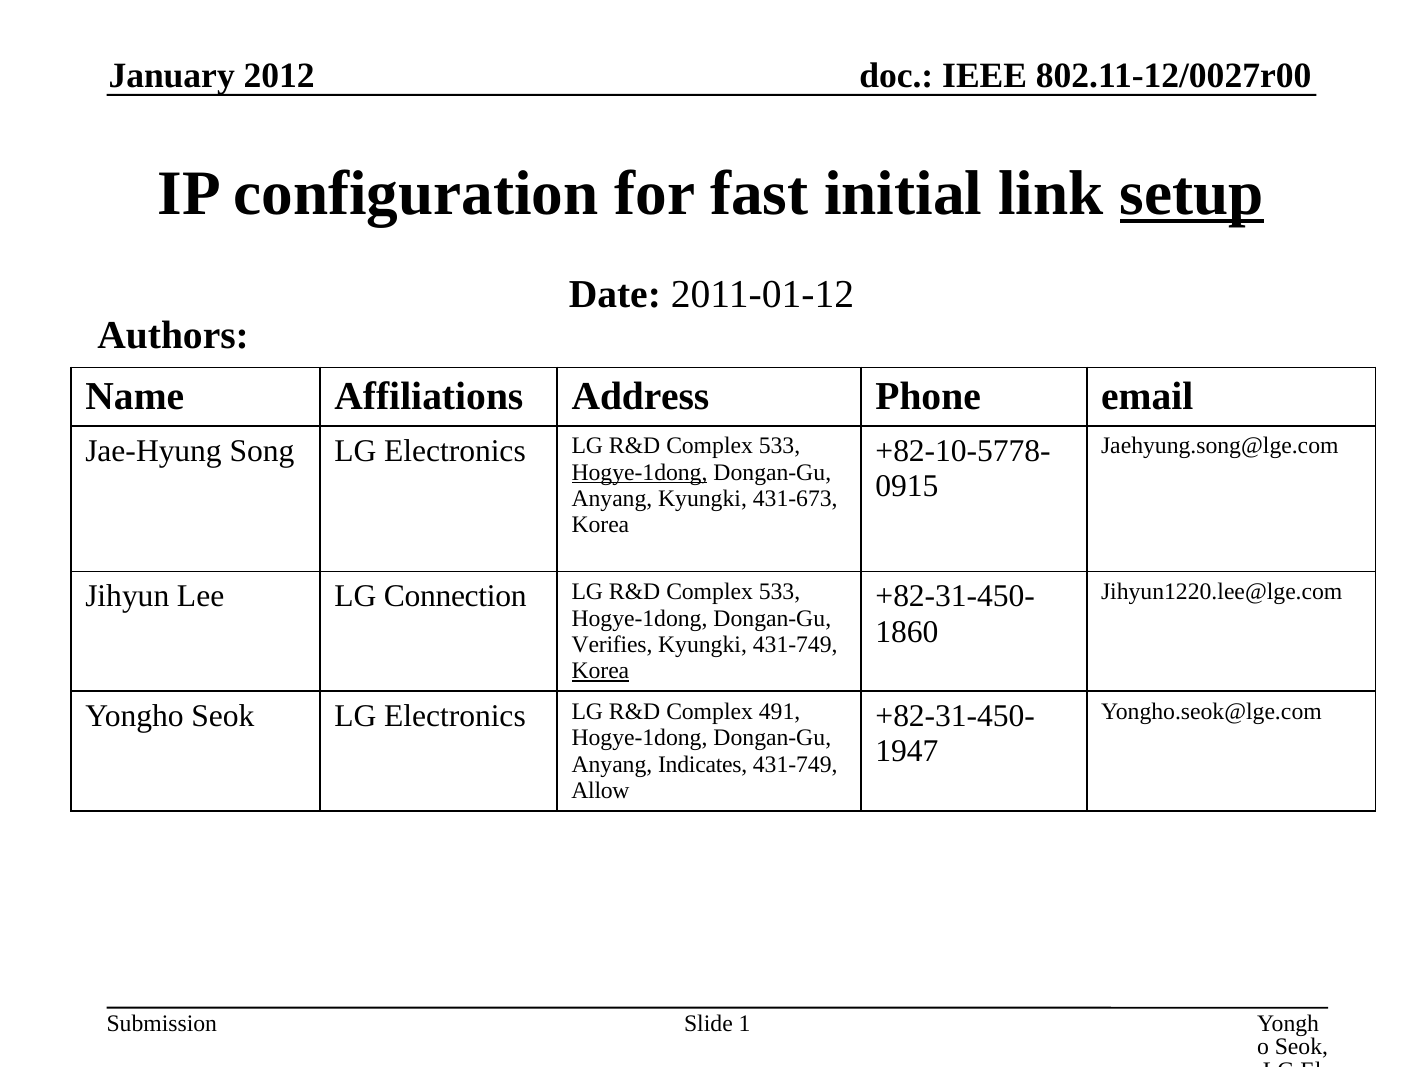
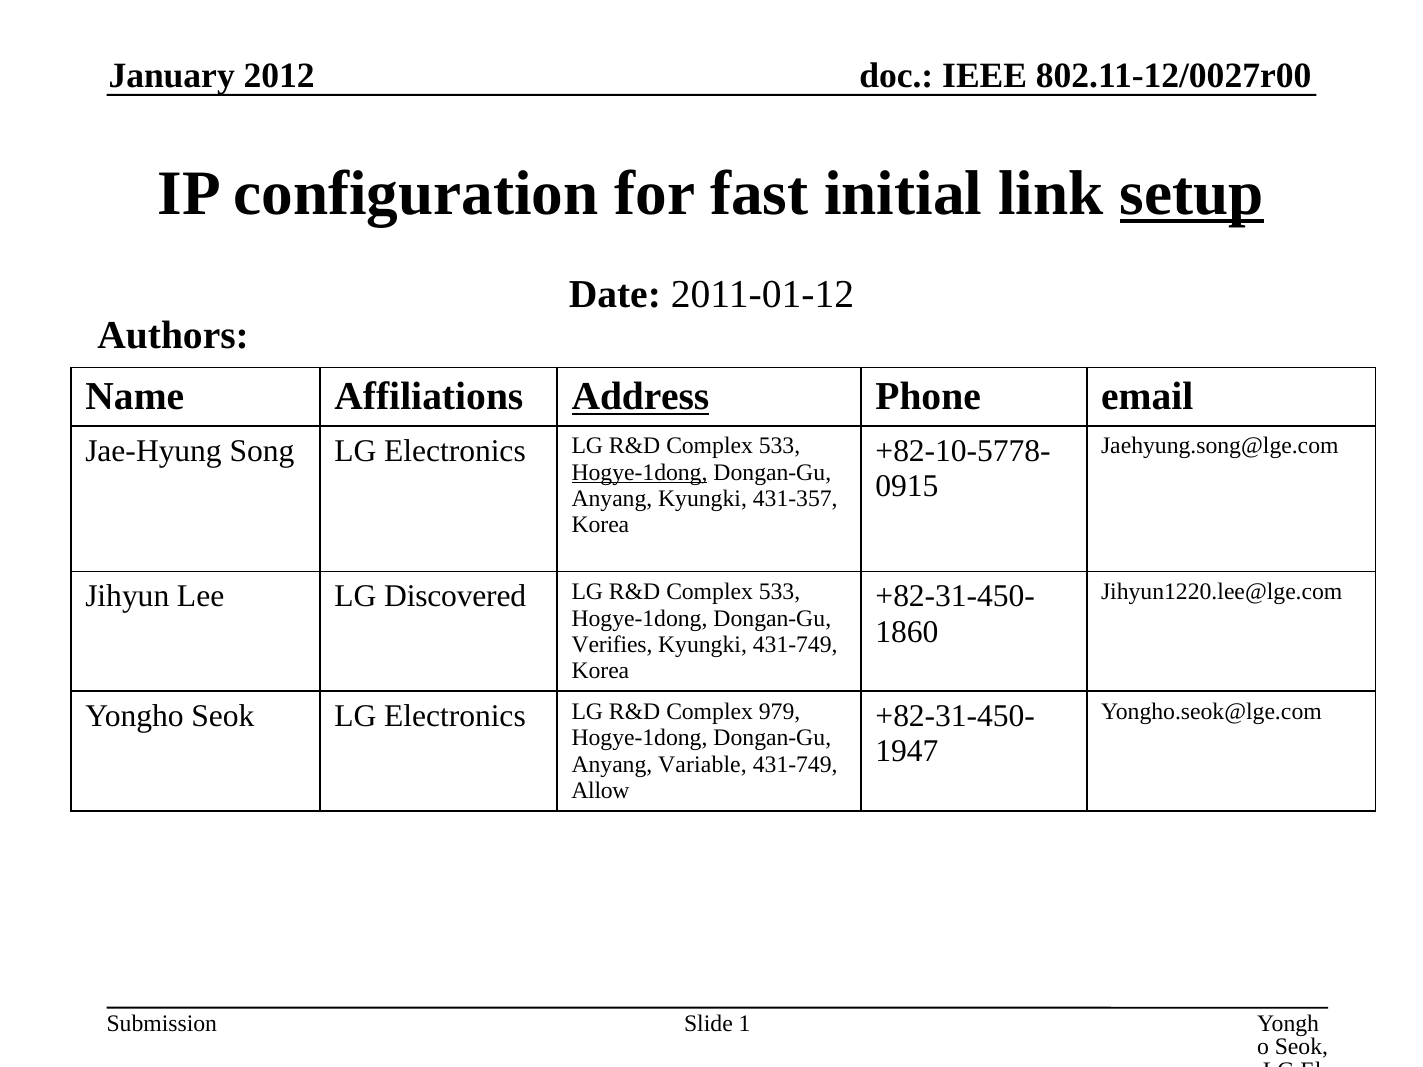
Address underline: none -> present (640, 397)
431-673: 431-673 -> 431-357 (795, 499)
Connection: Connection -> Discovered (455, 597)
Korea underline: present -> none (600, 671)
491: 491 -> 979 (780, 712)
Indicates: Indicates -> Variable (702, 764)
